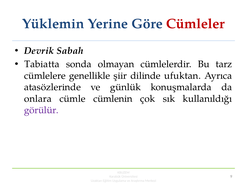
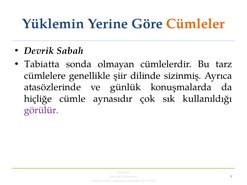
Cümleler colour: red -> orange (195, 24)
ufuktan: ufuktan -> sizinmiş (183, 76)
onlara: onlara -> hiçliğe (38, 99)
cümlenin: cümlenin -> aynasıdır (113, 99)
